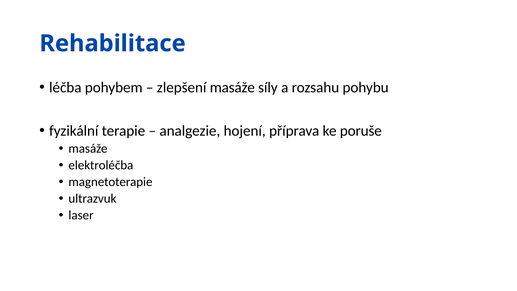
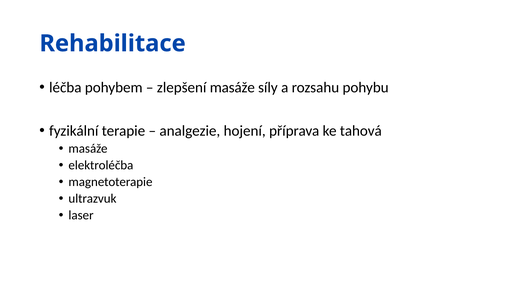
poruše: poruše -> tahová (361, 131)
